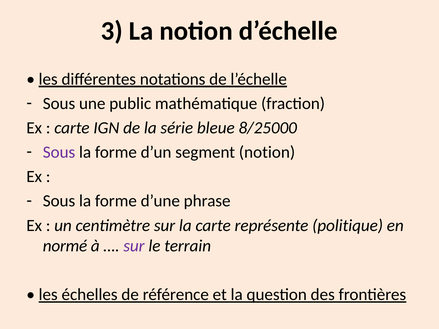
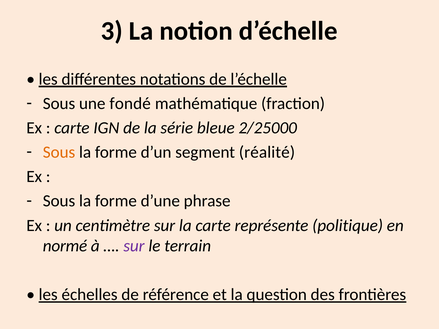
public: public -> fondé (130, 104)
8/25000: 8/25000 -> 2/25000 (268, 128)
Sous colour: purple -> orange (59, 152)
segment notion: notion -> réalité (267, 152)
